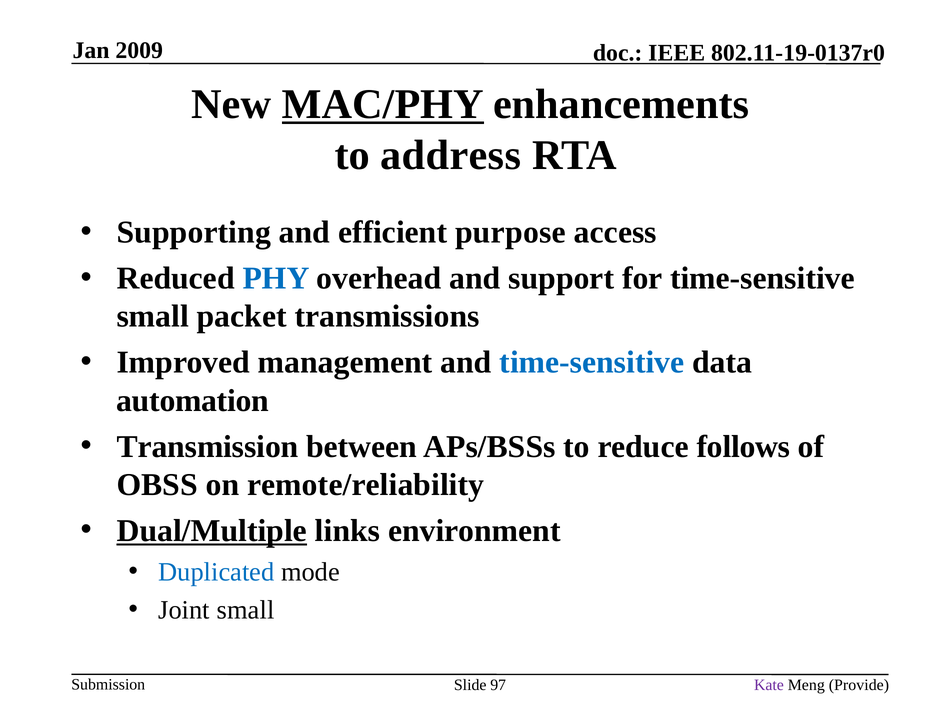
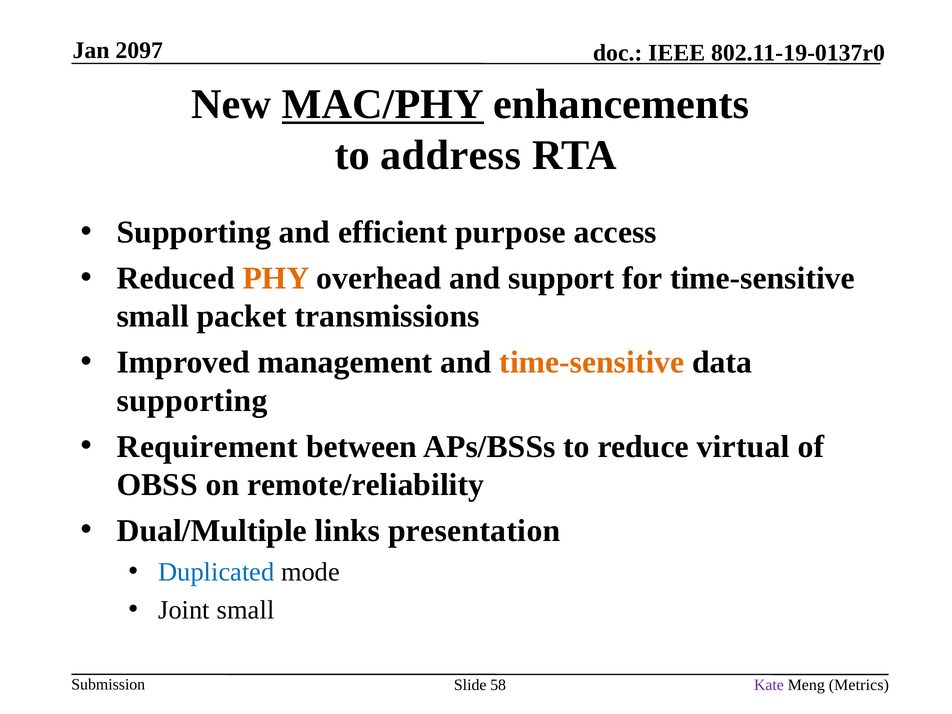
2009: 2009 -> 2097 (139, 50)
PHY colour: blue -> orange (276, 278)
time-sensitive colour: blue -> orange (592, 362)
automation: automation -> supporting (192, 401)
Transmission: Transmission -> Requirement (207, 447)
follows: follows -> virtual (743, 447)
Dual/Multiple underline: present -> none (212, 531)
environment: environment -> presentation (474, 531)
97: 97 -> 58 (498, 685)
Provide: Provide -> Metrics (859, 685)
